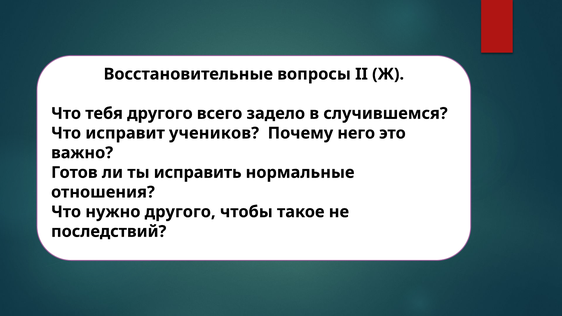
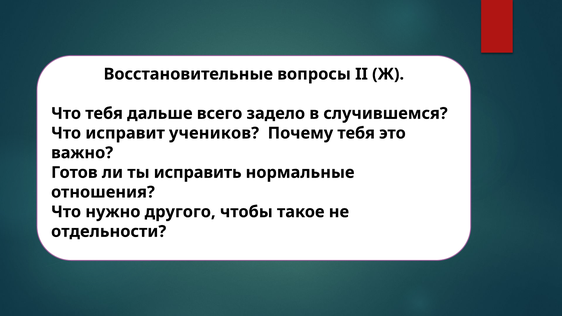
тебя другого: другого -> дальше (160, 113)
Почему него: него -> тебя (356, 133)
последствий: последствий -> отдельности (109, 232)
